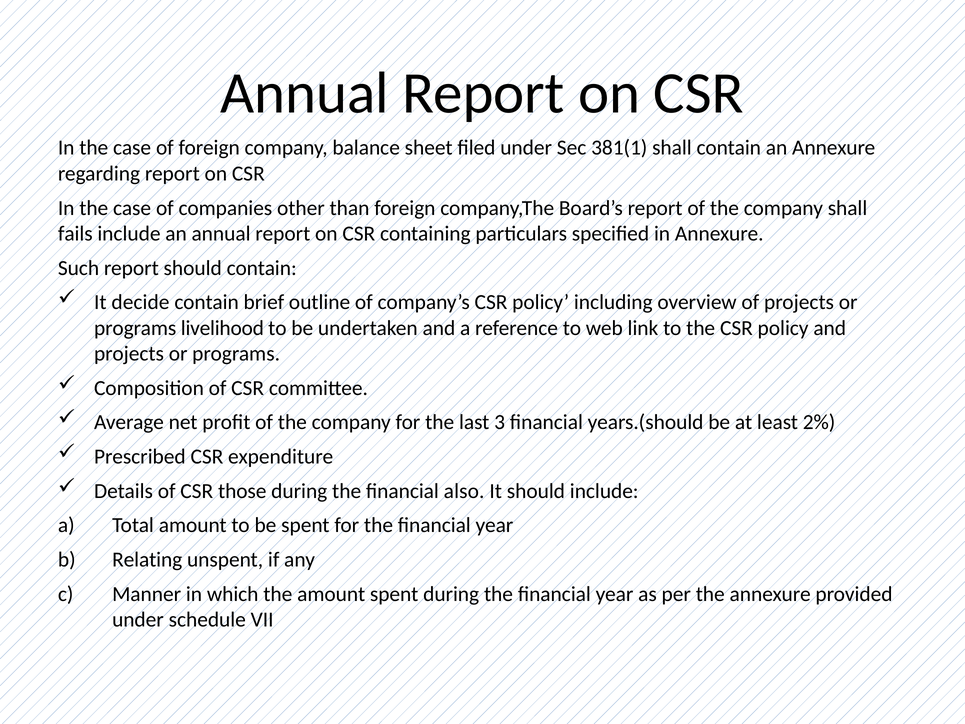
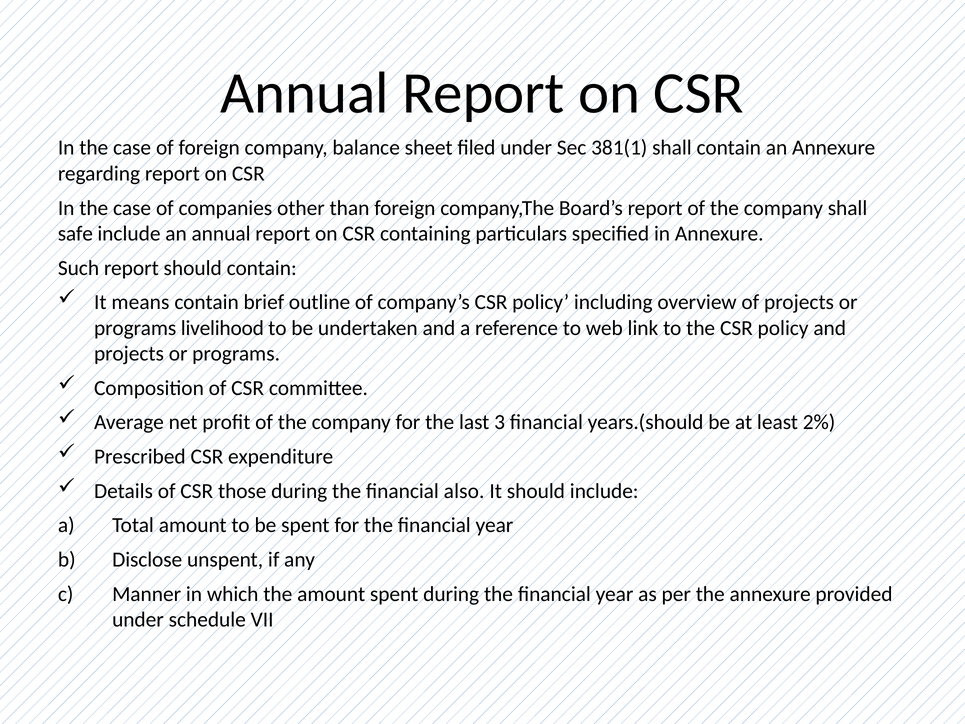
fails: fails -> safe (75, 234)
decide: decide -> means (140, 302)
Relating: Relating -> Disclose (147, 560)
